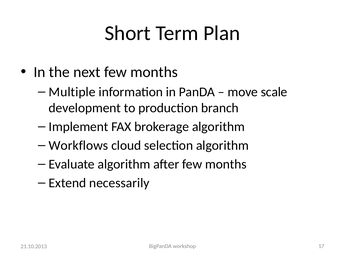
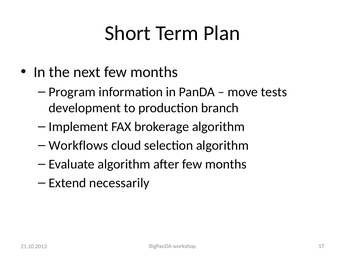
Multiple: Multiple -> Program (72, 92)
scale: scale -> tests (274, 92)
